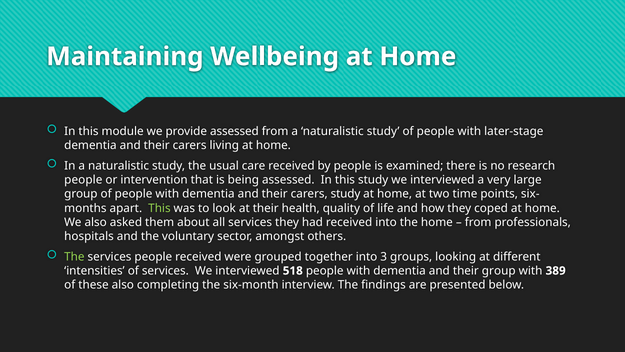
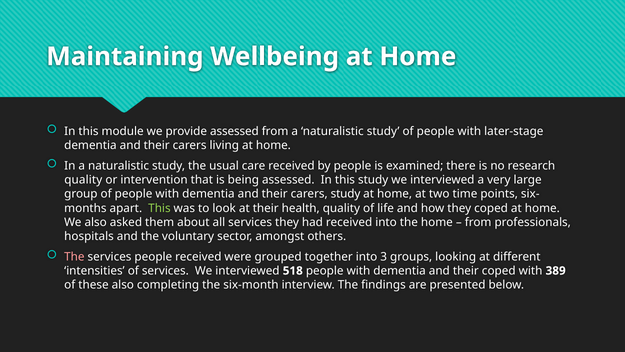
people: people -> quality (83, 180)
The colour: light green -> pink (74, 256)
their group: group -> coped (499, 270)
